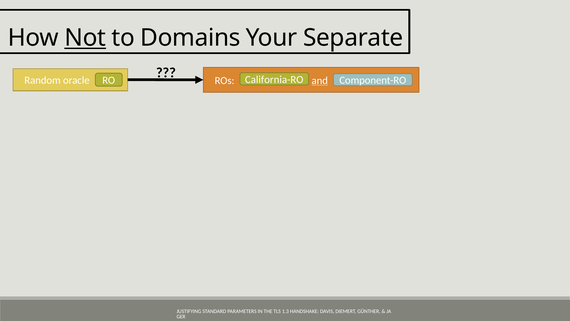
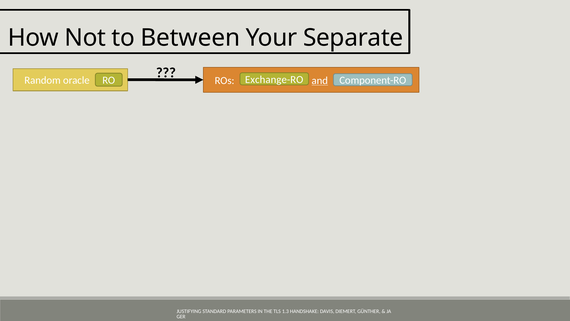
Not underline: present -> none (85, 38)
Domains: Domains -> Between (190, 38)
California-RO: California-RO -> Exchange-RO (274, 79)
